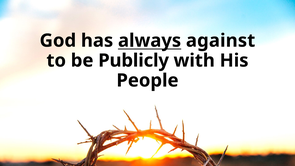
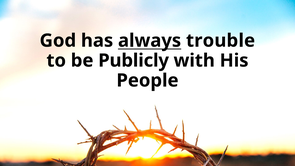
against: against -> trouble (221, 41)
